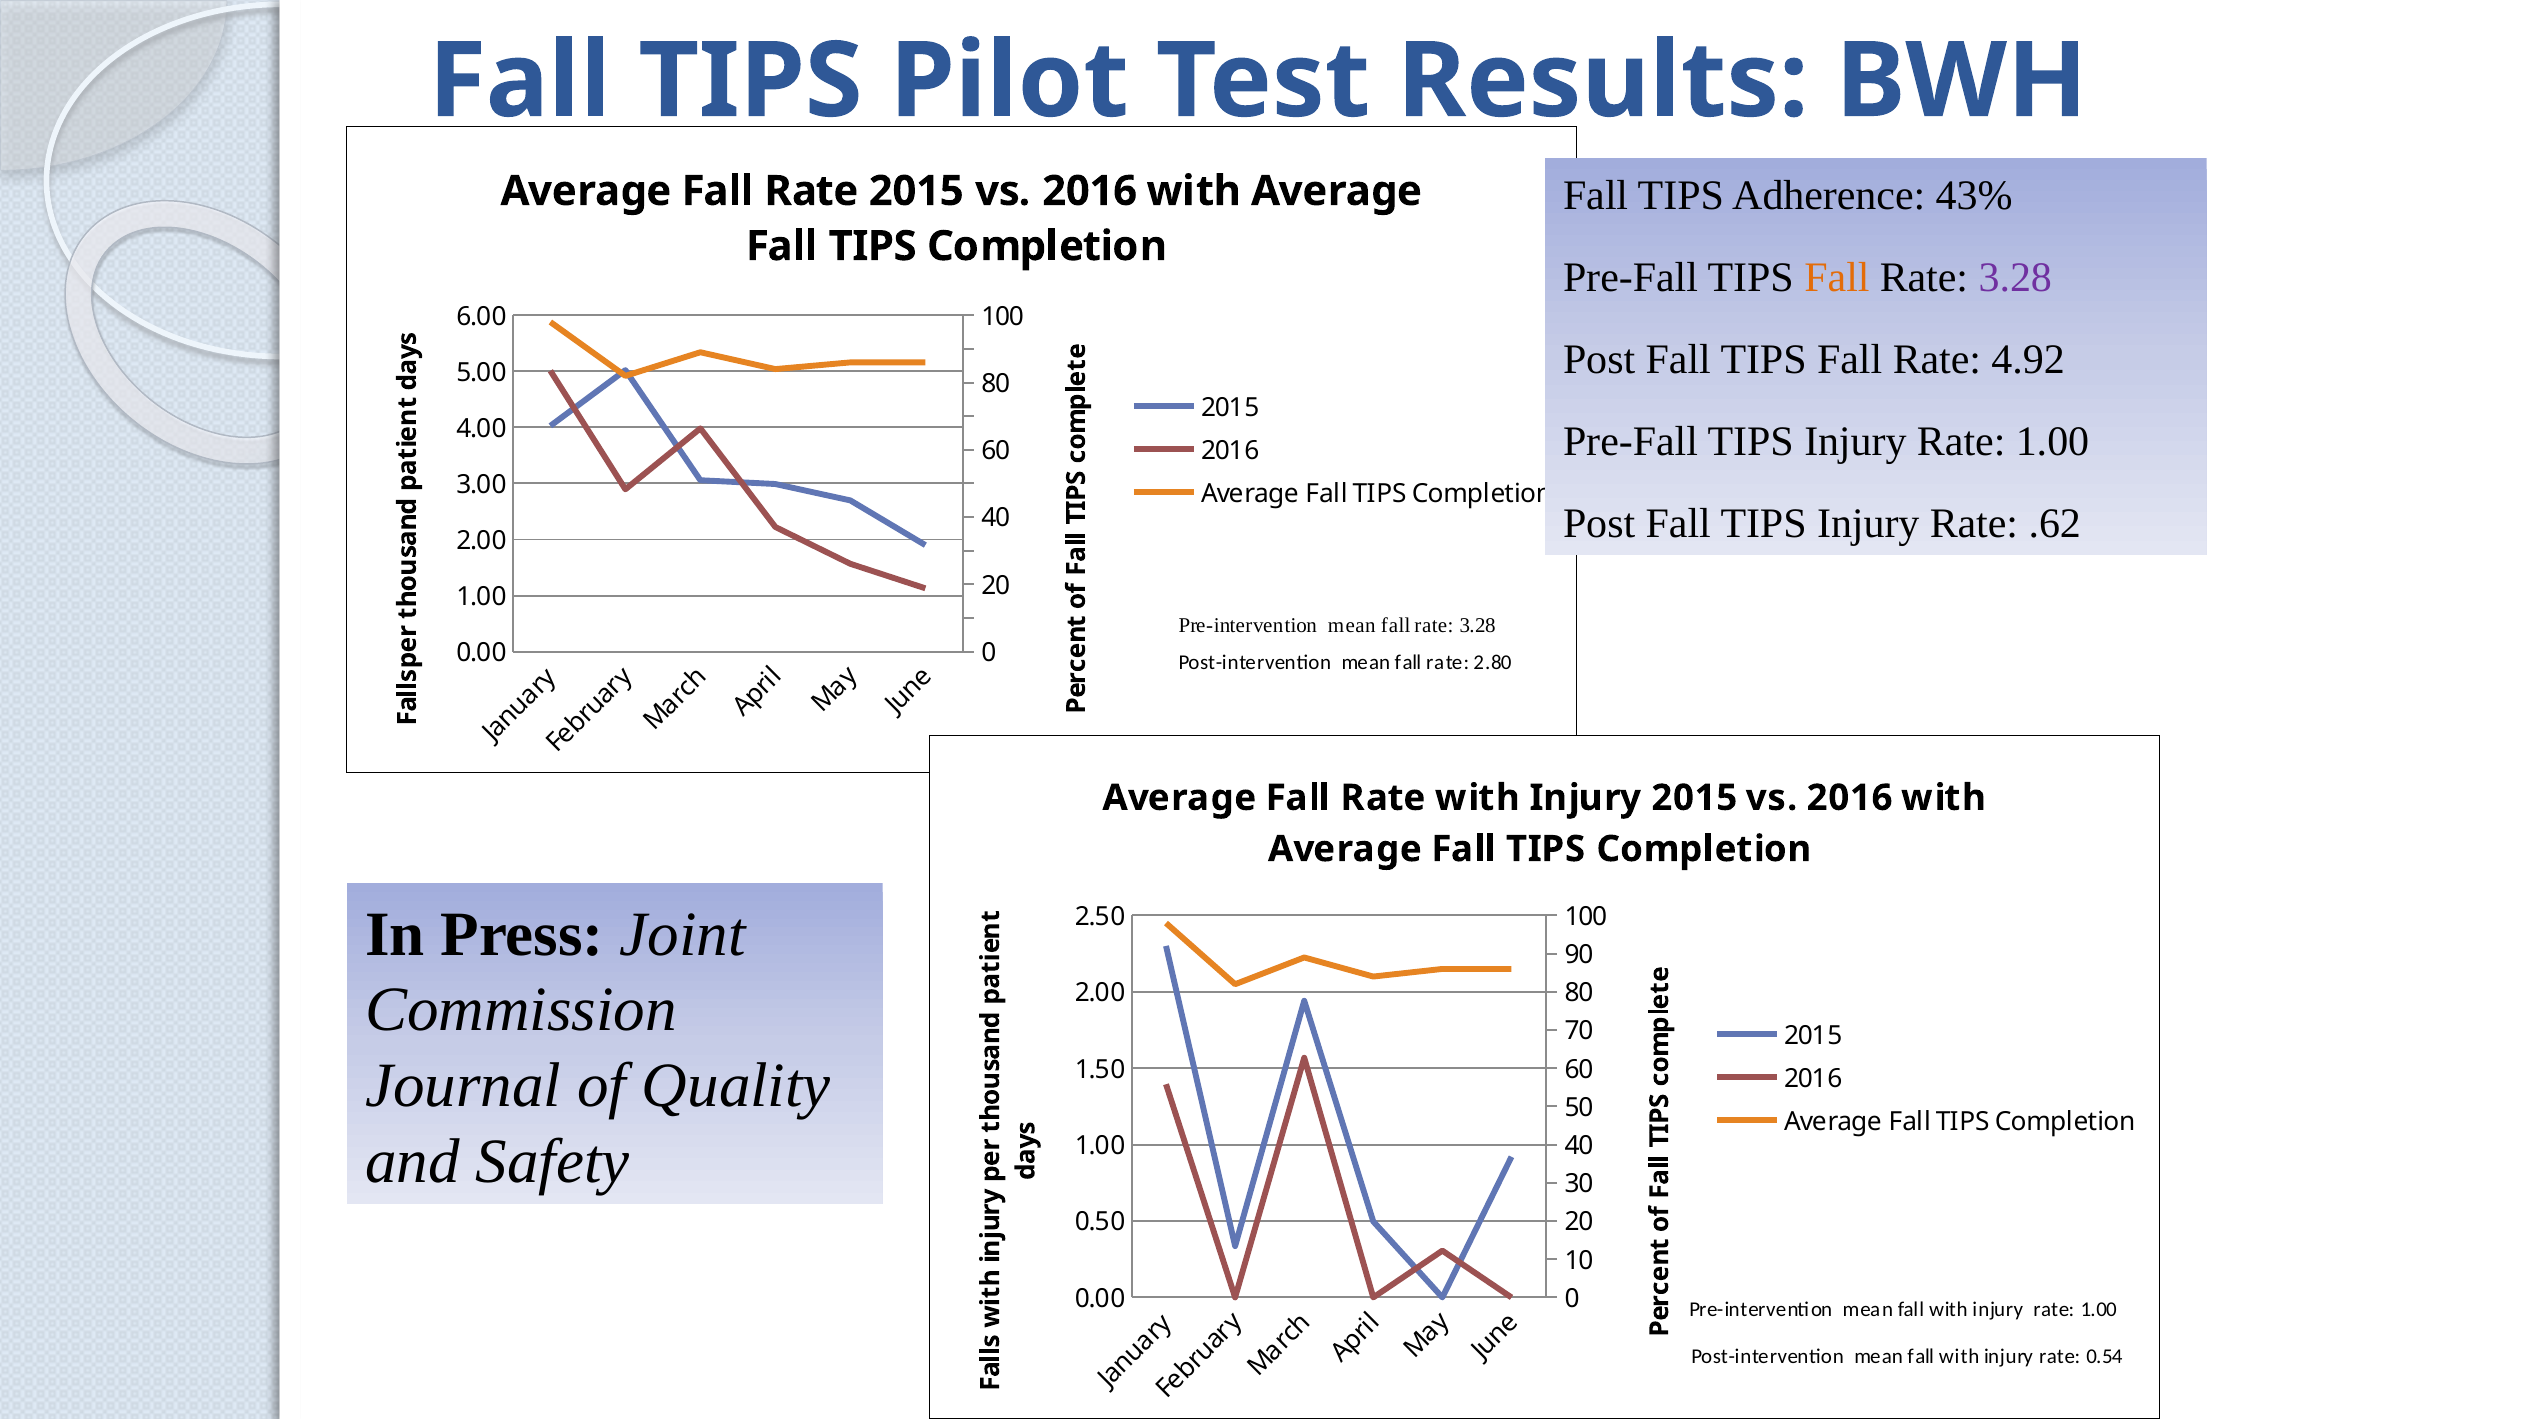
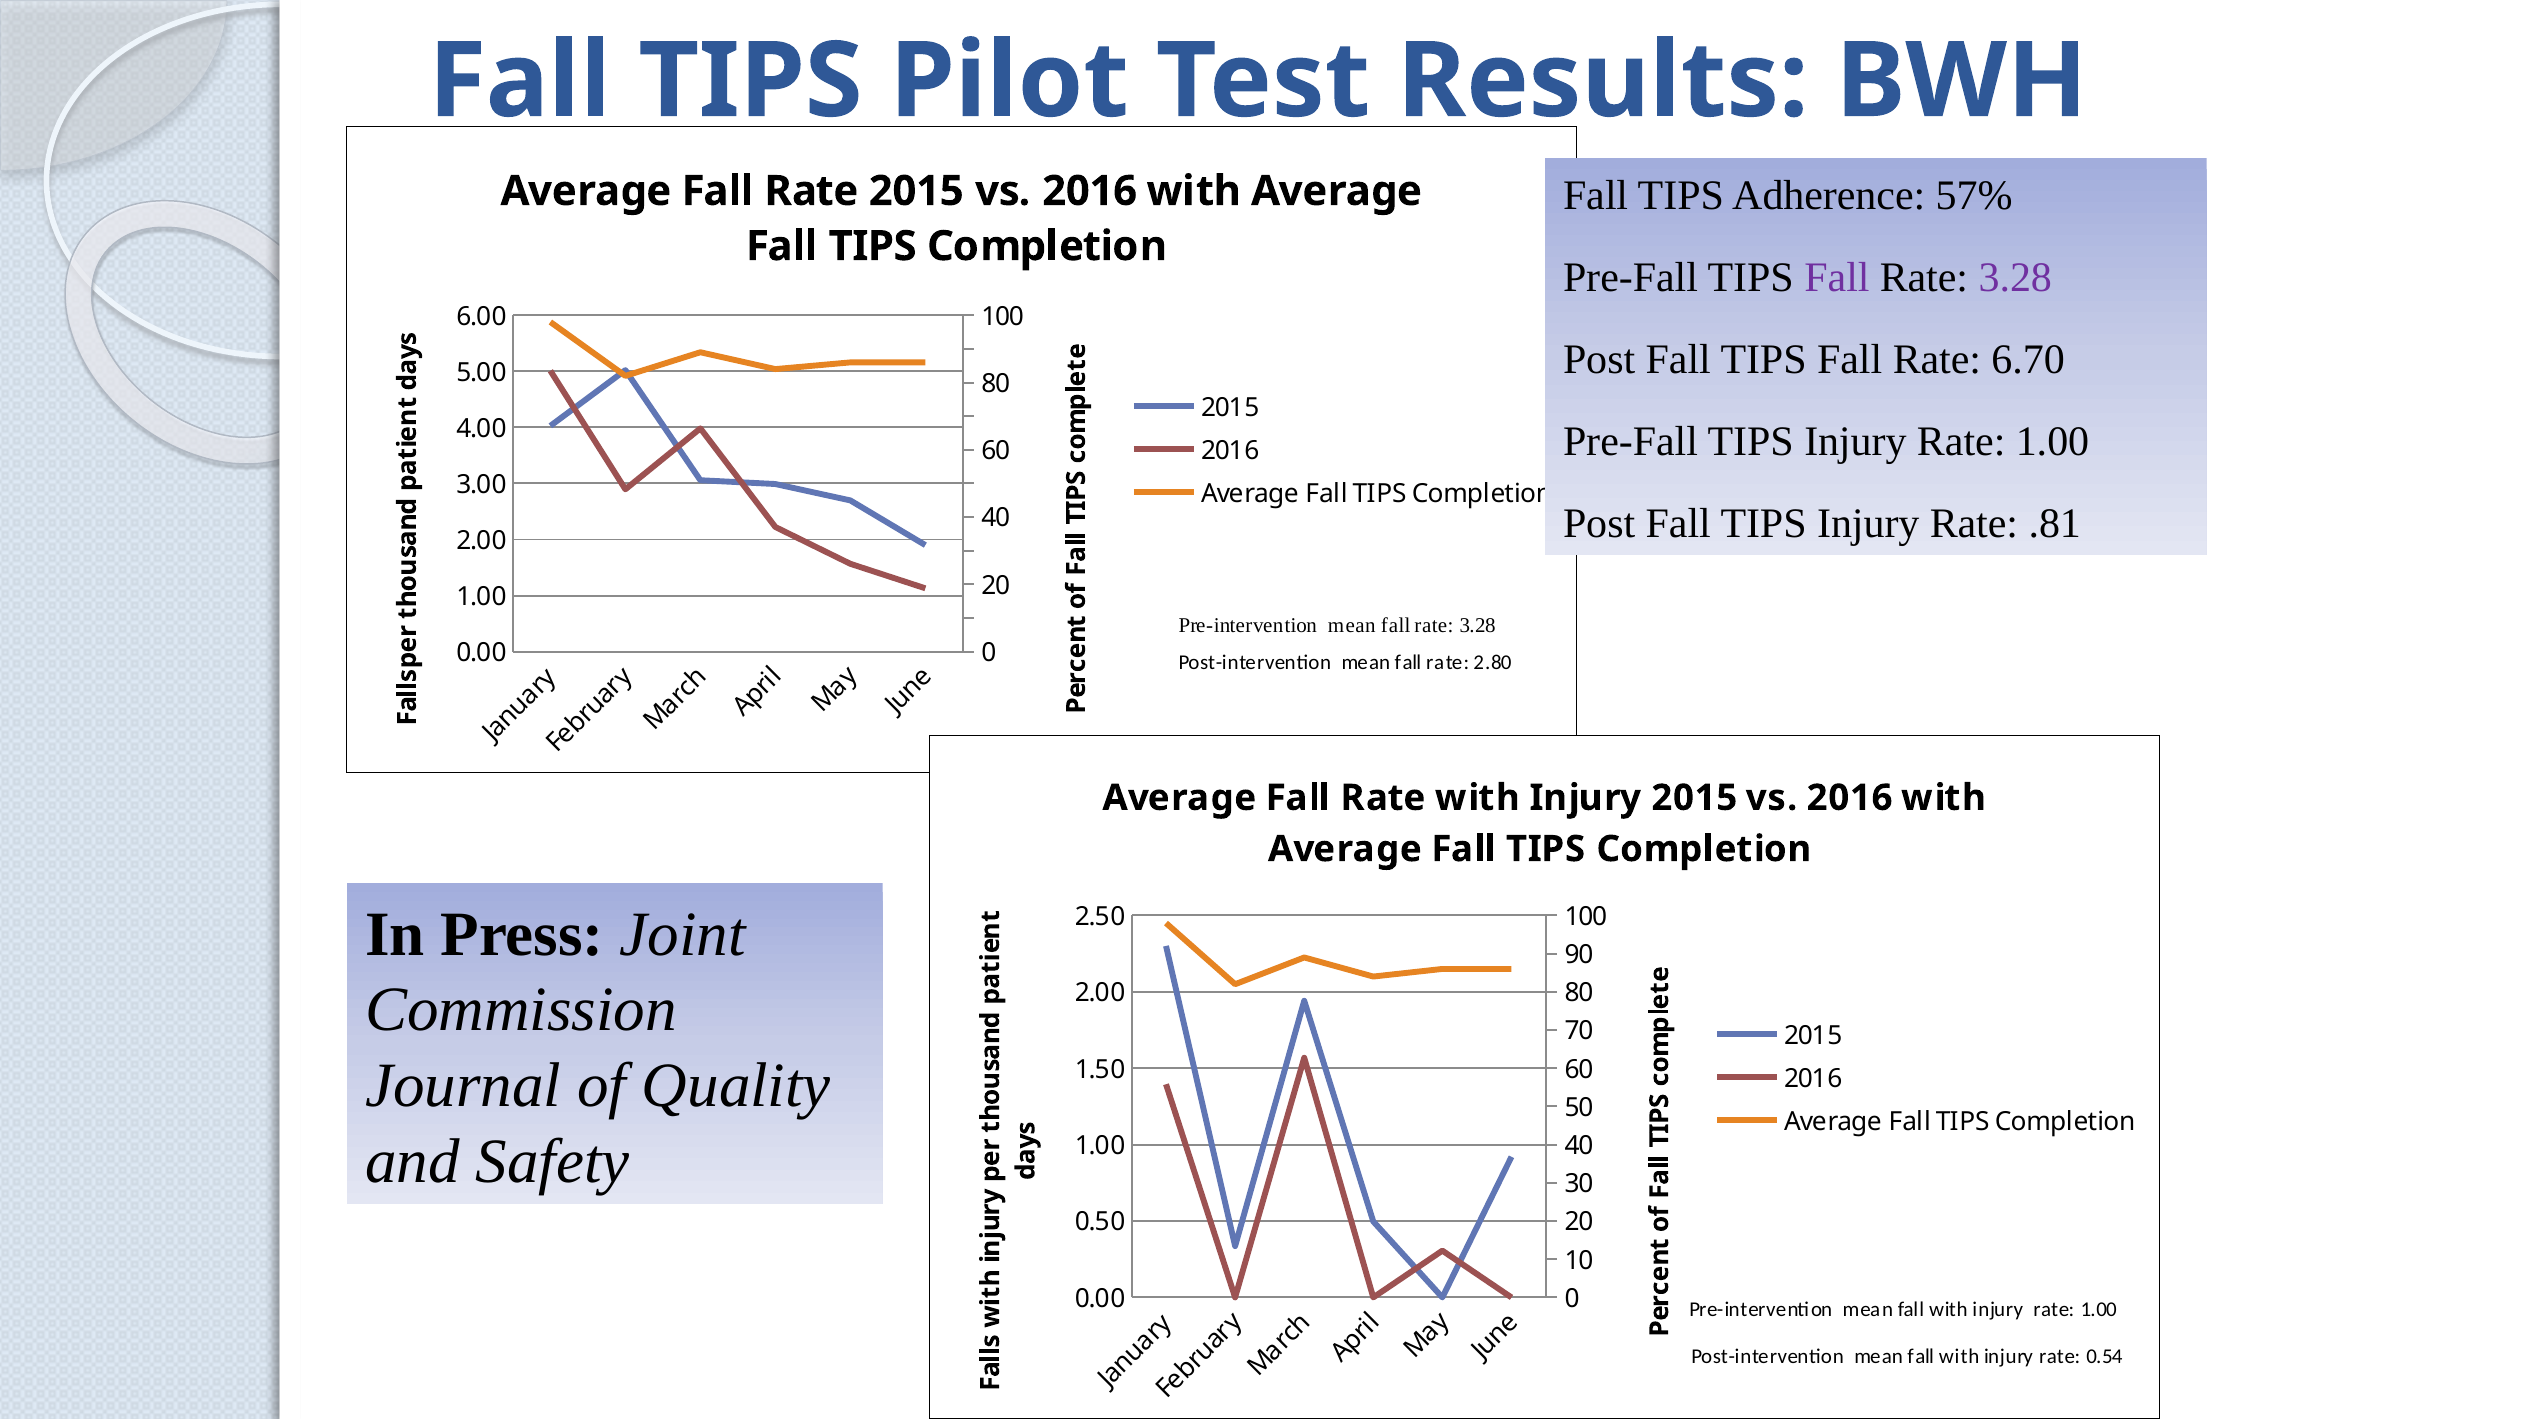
43%: 43% -> 57% (1974, 195)
Fall colour: orange -> purple (1837, 277)
4.92: 4.92 -> 6.70 (2028, 359)
.62: .62 -> .81 (2055, 523)
